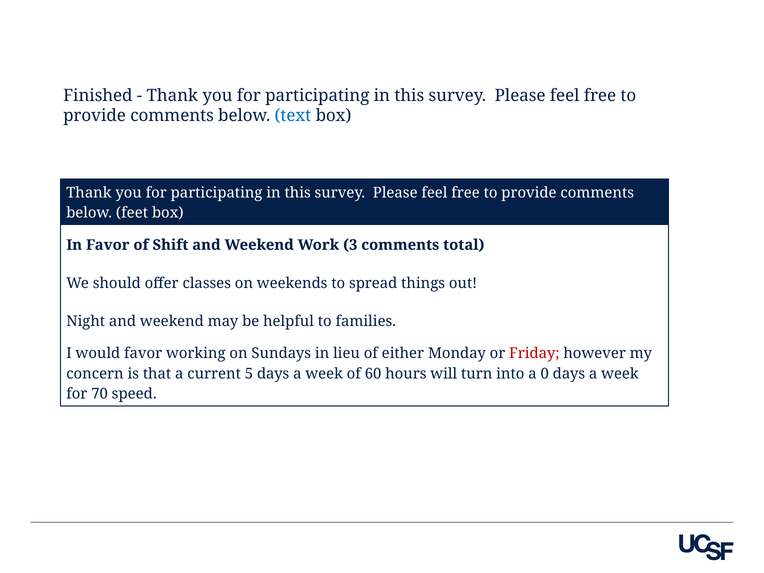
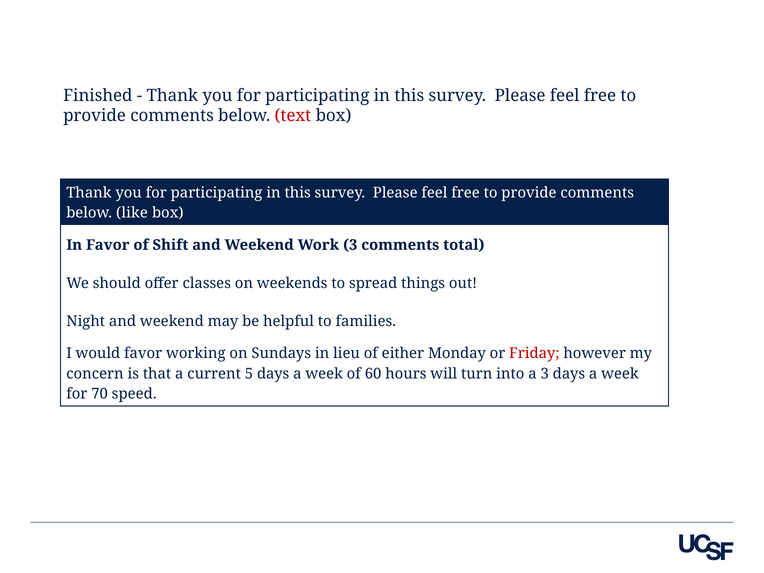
text colour: blue -> red (293, 116)
feet: feet -> like (132, 213)
a 0: 0 -> 3 (545, 374)
